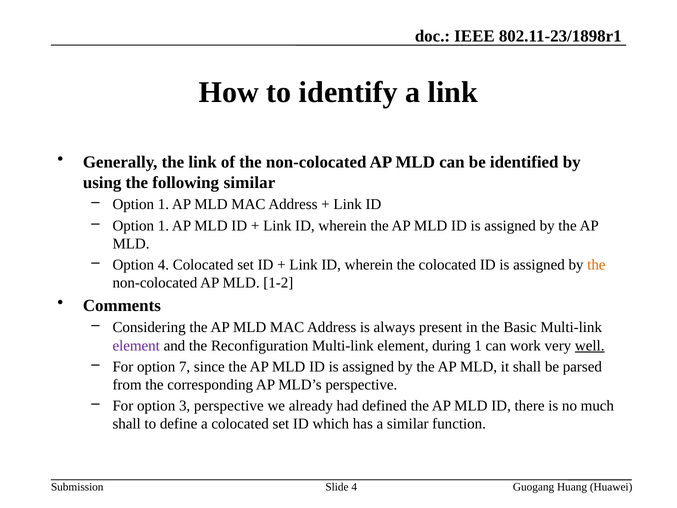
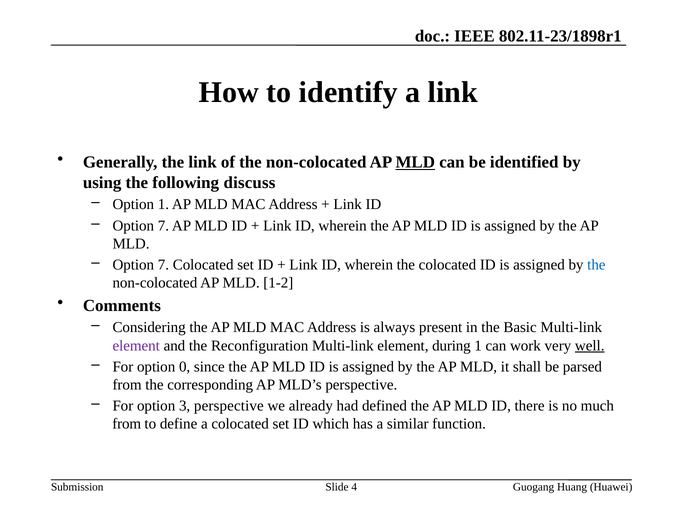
MLD underline: none -> present (415, 162)
following similar: similar -> discuss (250, 182)
1: 1 -> 7 (163, 225)
4: 4 -> 7 (163, 265)
the colour: orange -> blue (596, 265)
7: 7 -> 0 (185, 366)
shall: shall -> from (127, 424)
